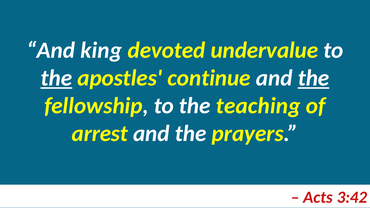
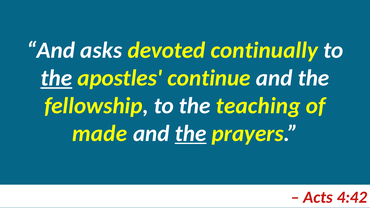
king: king -> asks (101, 50)
undervalue: undervalue -> continually (264, 50)
the underline: present -> none (314, 78)
arrest: arrest -> made (100, 134)
the underline: none -> present (191, 134)
3:42: 3:42 -> 4:42 (352, 197)
